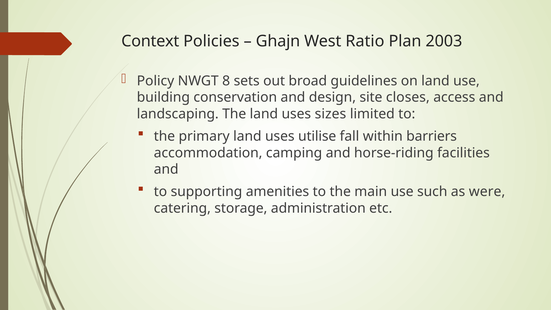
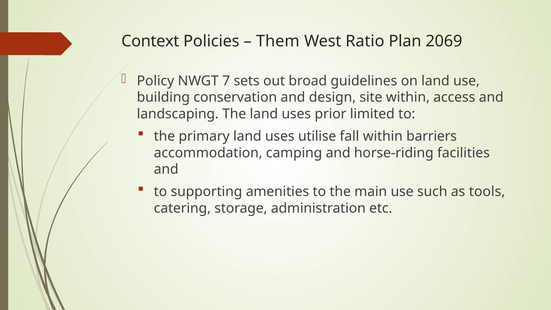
Ghajn: Ghajn -> Them (278, 41)
2003: 2003 -> 2069 (444, 41)
8: 8 -> 7 (226, 81)
site closes: closes -> within (408, 97)
sizes: sizes -> prior (331, 114)
were: were -> tools (487, 192)
